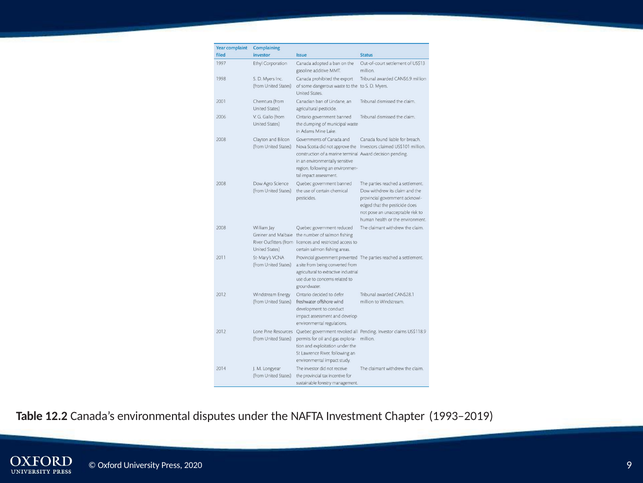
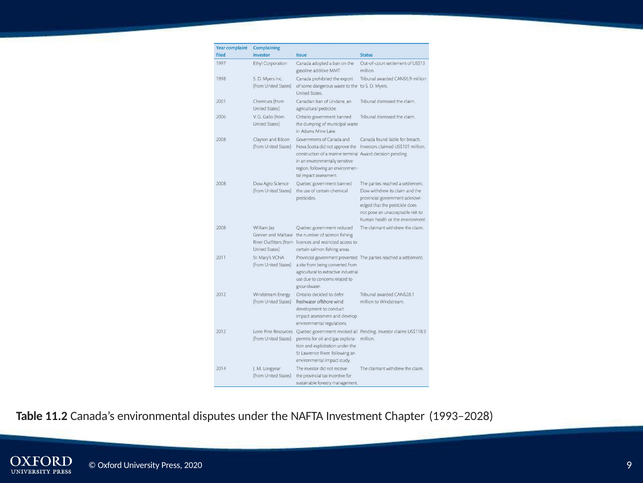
12.2: 12.2 -> 11.2 (56, 415)
1993–2019: 1993–2019 -> 1993–2028 (461, 415)
